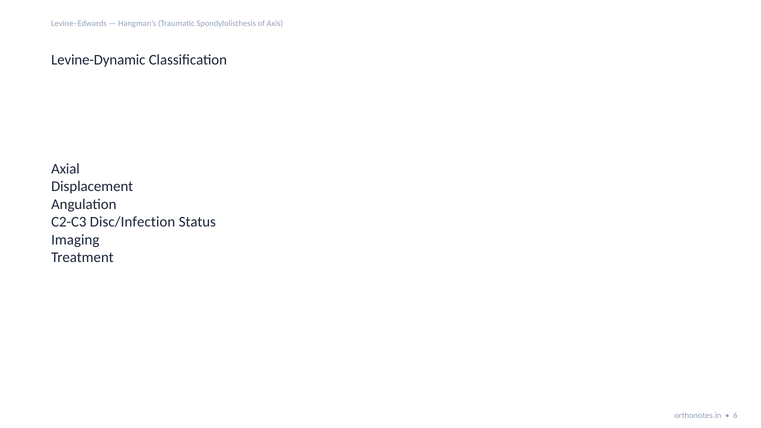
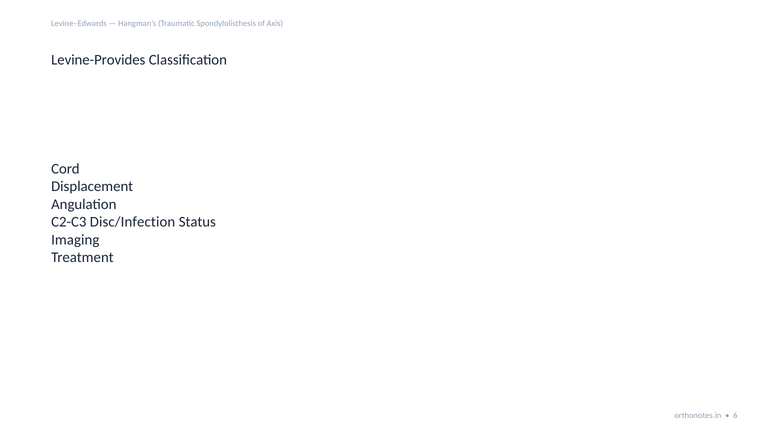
Levine-Dynamic: Levine-Dynamic -> Levine-Provides (98, 60)
Axial: Axial -> Cord (65, 169)
